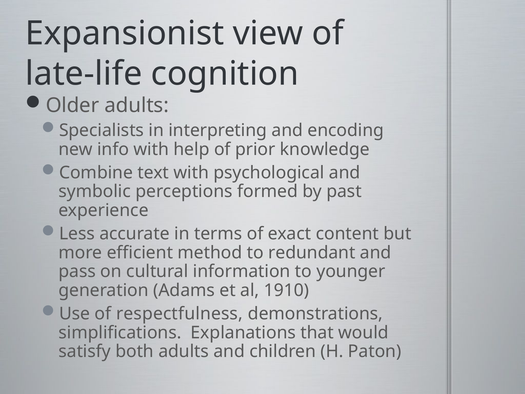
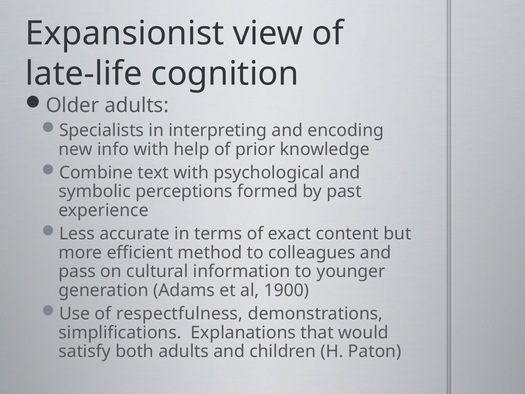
redundant: redundant -> colleagues (312, 252)
1910: 1910 -> 1900 (286, 290)
